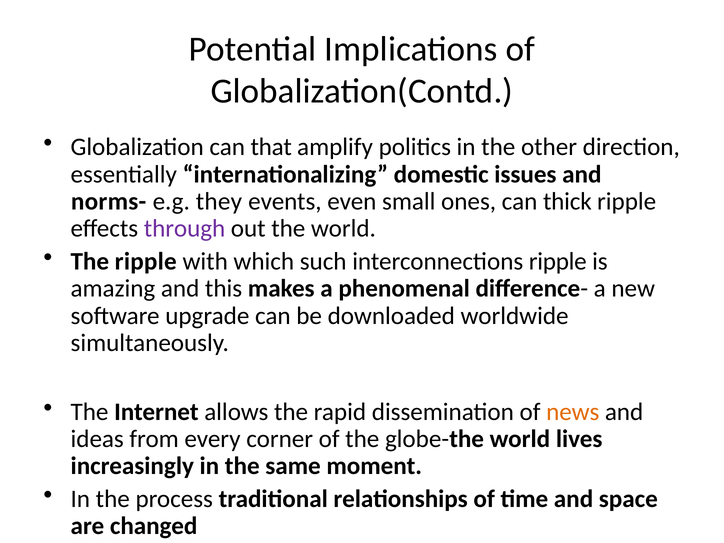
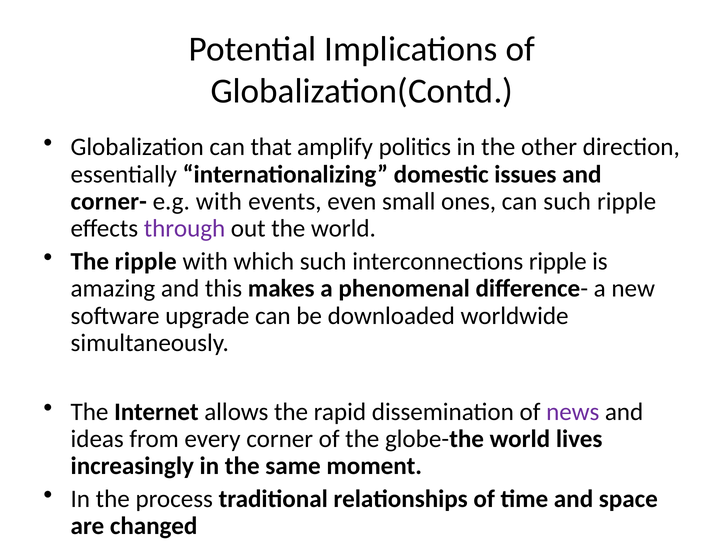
norms-: norms- -> corner- (109, 201)
e.g they: they -> with (219, 201)
can thick: thick -> such (567, 201)
news colour: orange -> purple (573, 412)
